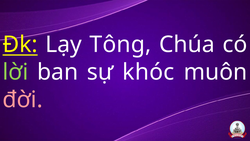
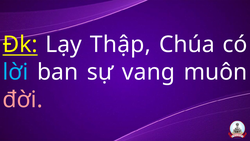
Tông: Tông -> Thập (120, 44)
lời colour: light green -> light blue (15, 72)
khóc: khóc -> vang (148, 72)
